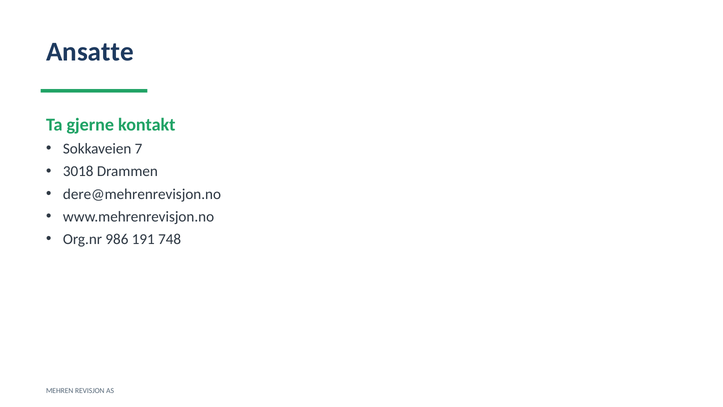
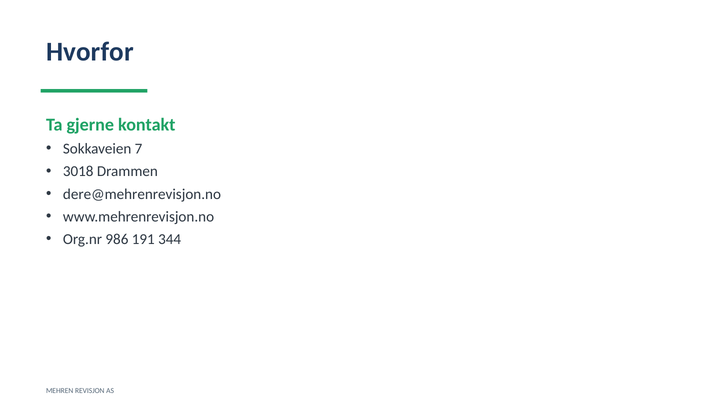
Ansatte: Ansatte -> Hvorfor (90, 52)
748: 748 -> 344 (170, 239)
